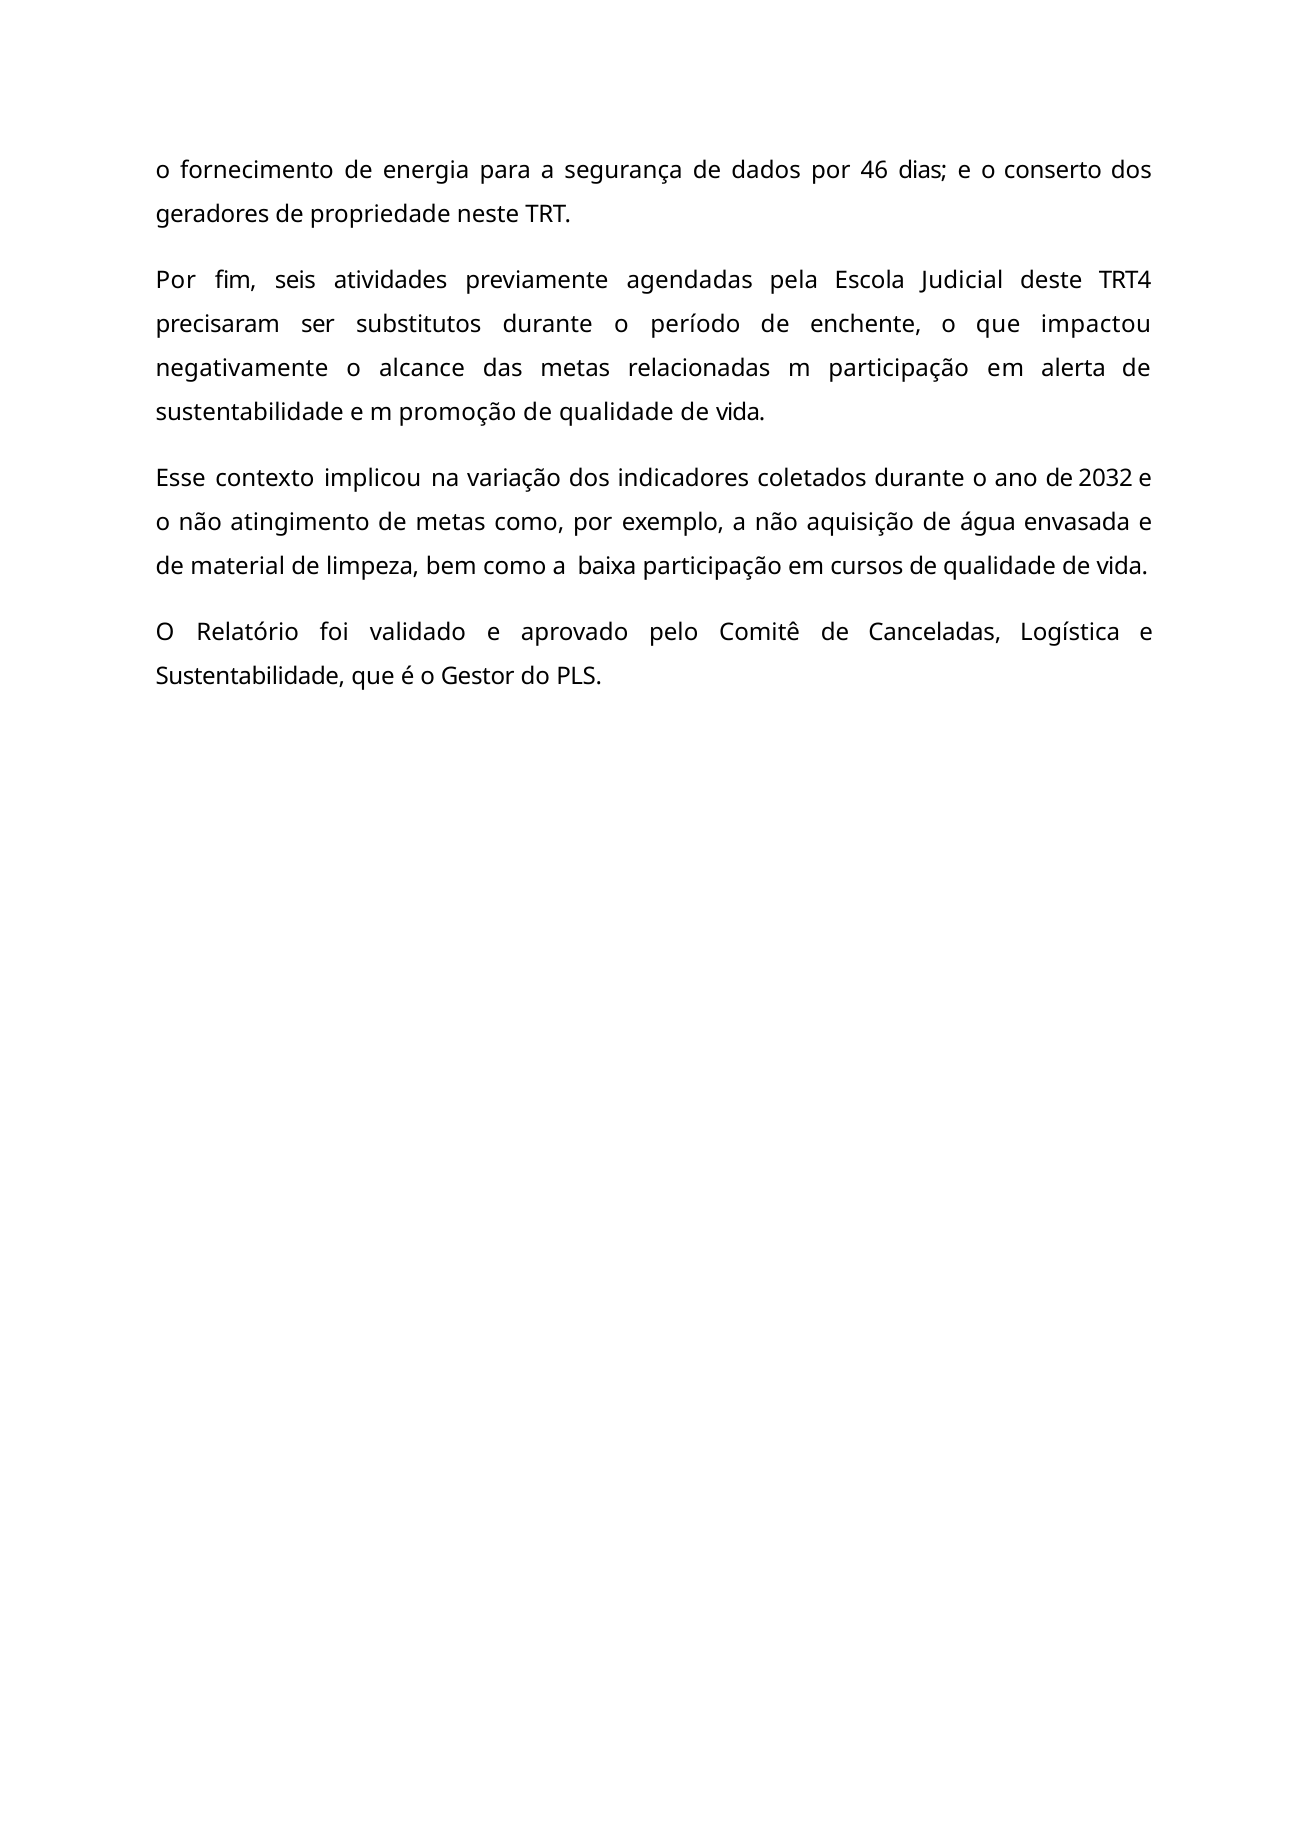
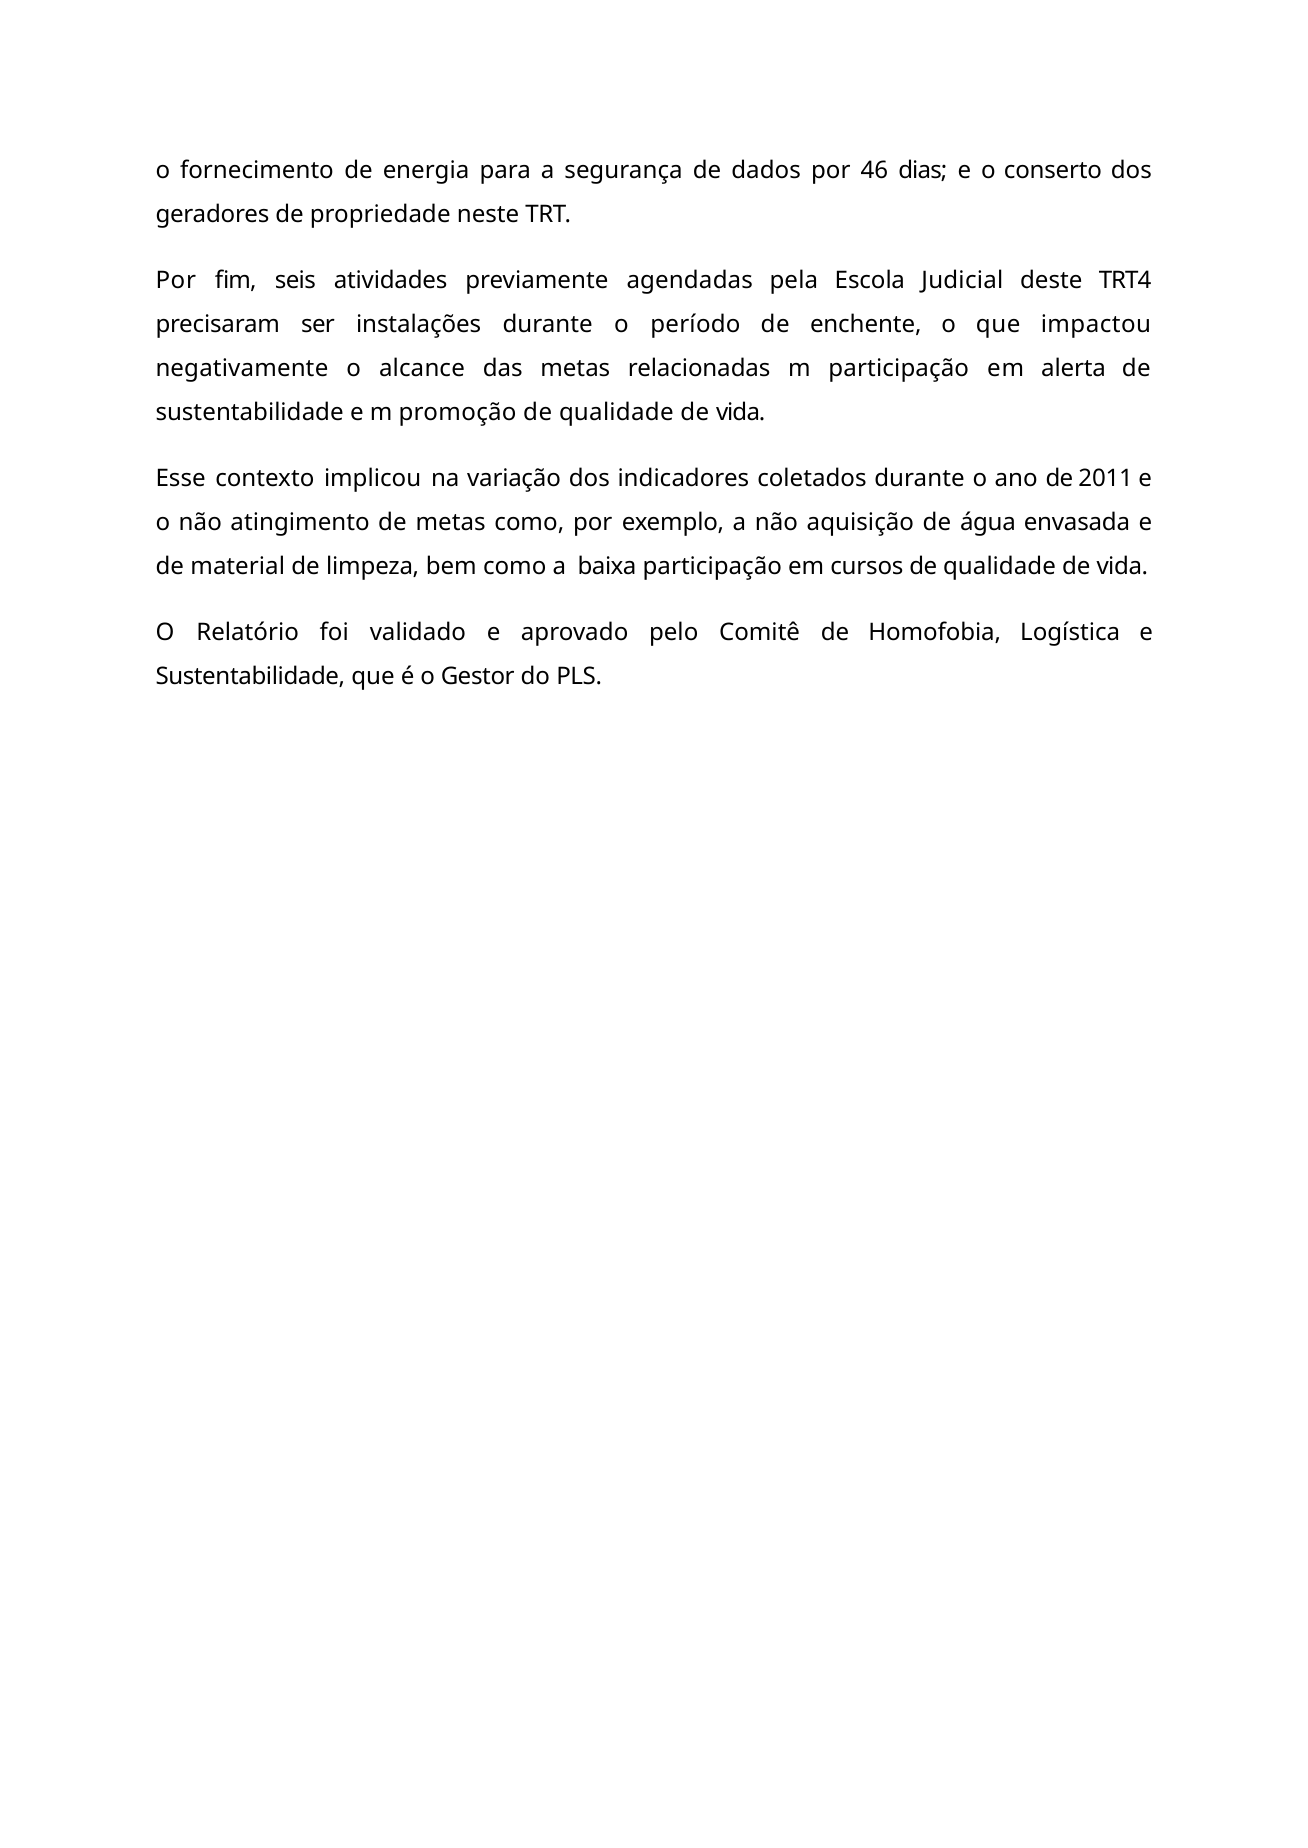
substitutos: substitutos -> instalações (419, 325)
2032: 2032 -> 2011 (1106, 479)
Canceladas: Canceladas -> Homofobia (935, 633)
